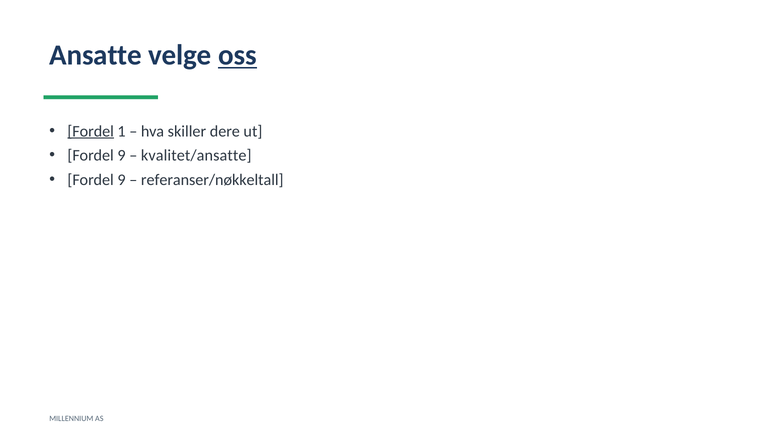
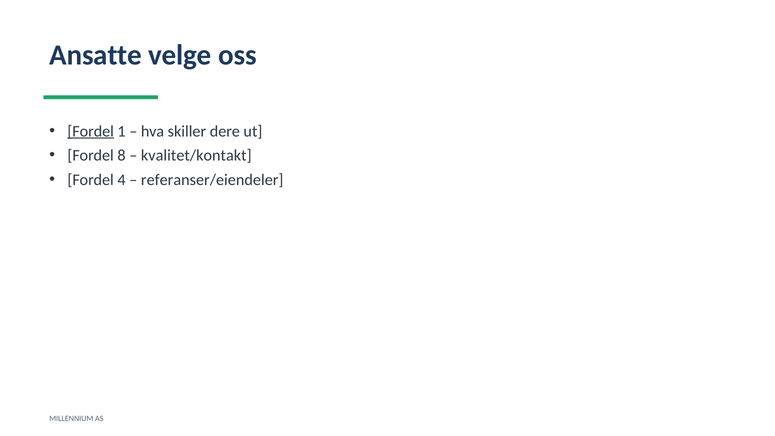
oss underline: present -> none (238, 55)
9: 9 -> 8 (122, 155)
kvalitet/ansatte: kvalitet/ansatte -> kvalitet/kontakt (196, 155)
9: 9 -> 4 (122, 180)
referanser/nøkkeltall: referanser/nøkkeltall -> referanser/eiendeler (212, 180)
